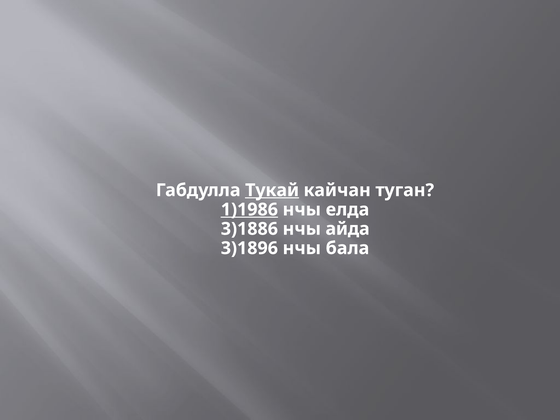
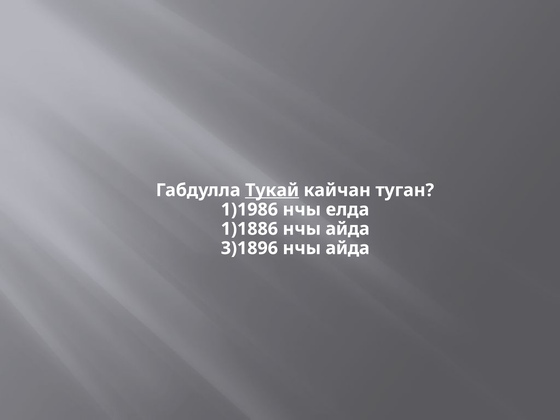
1)1986 underline: present -> none (249, 210)
3)1886: 3)1886 -> 1)1886 (249, 229)
3)1896 нчы бала: бала -> айда (348, 248)
